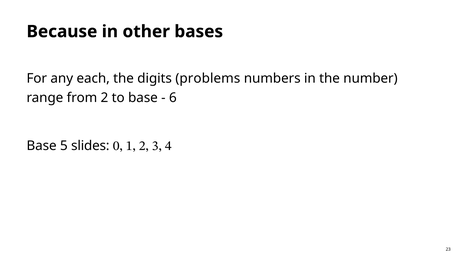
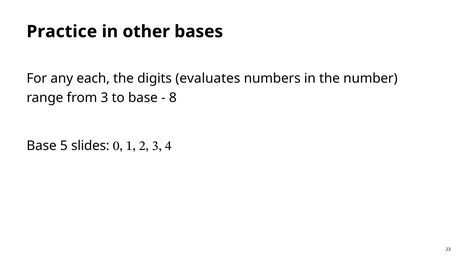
Because: Because -> Practice (62, 32)
problems: problems -> evaluates (208, 78)
from 2: 2 -> 3 (104, 98)
6: 6 -> 8 (173, 98)
